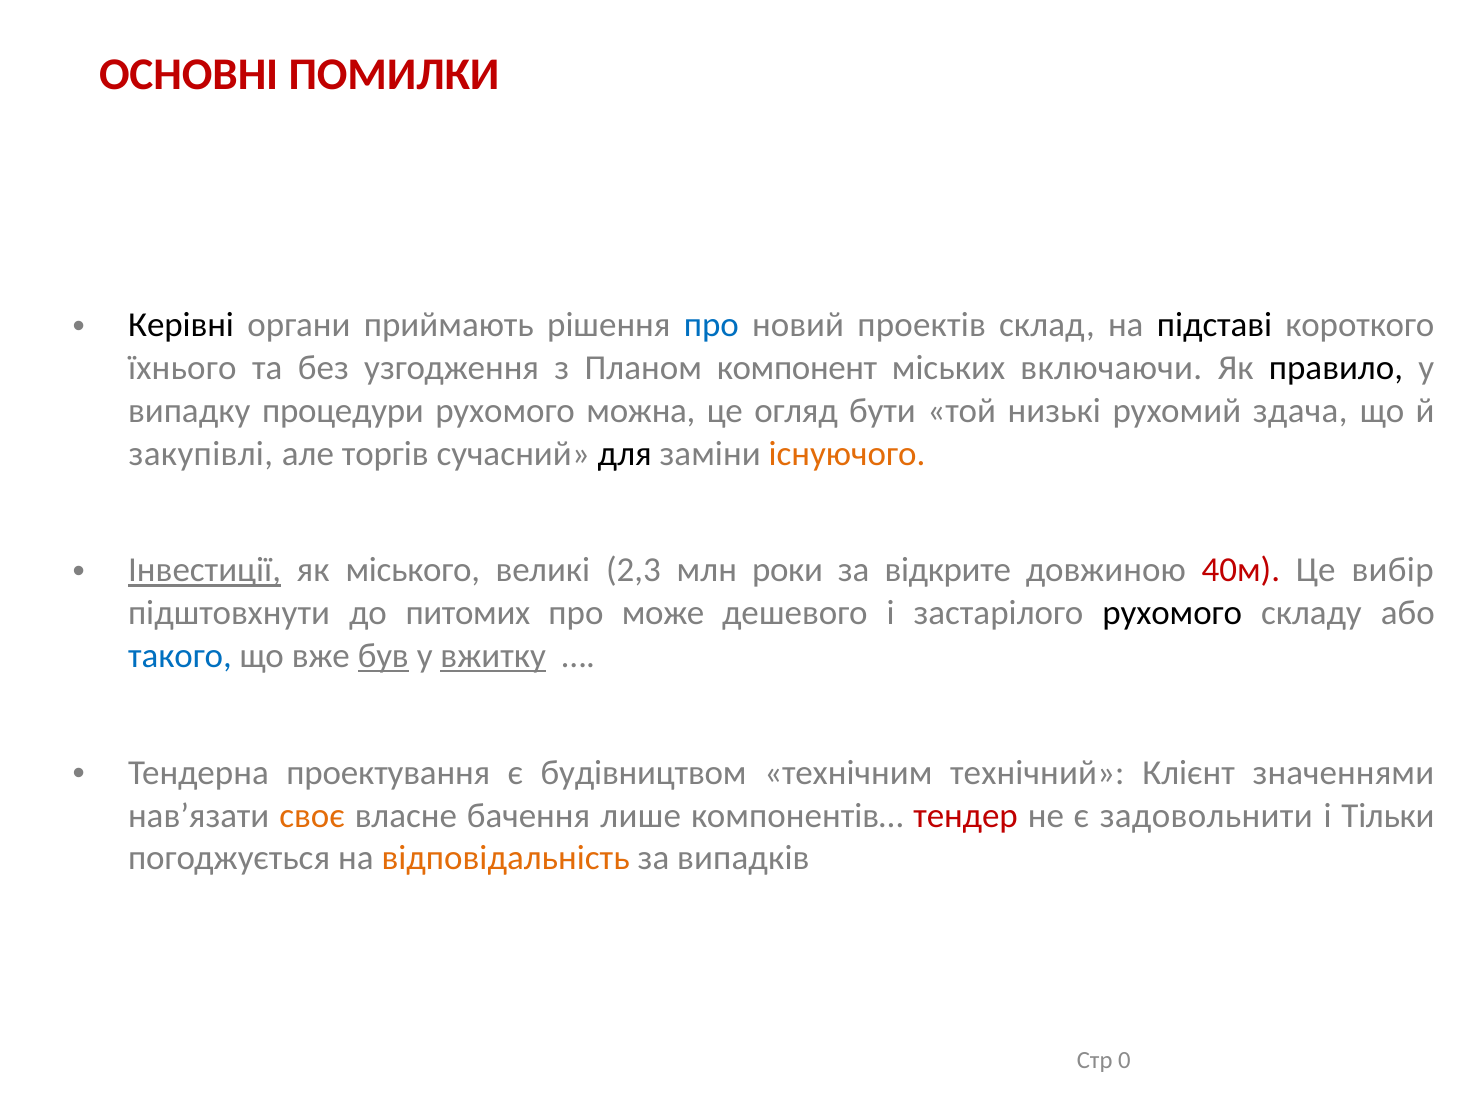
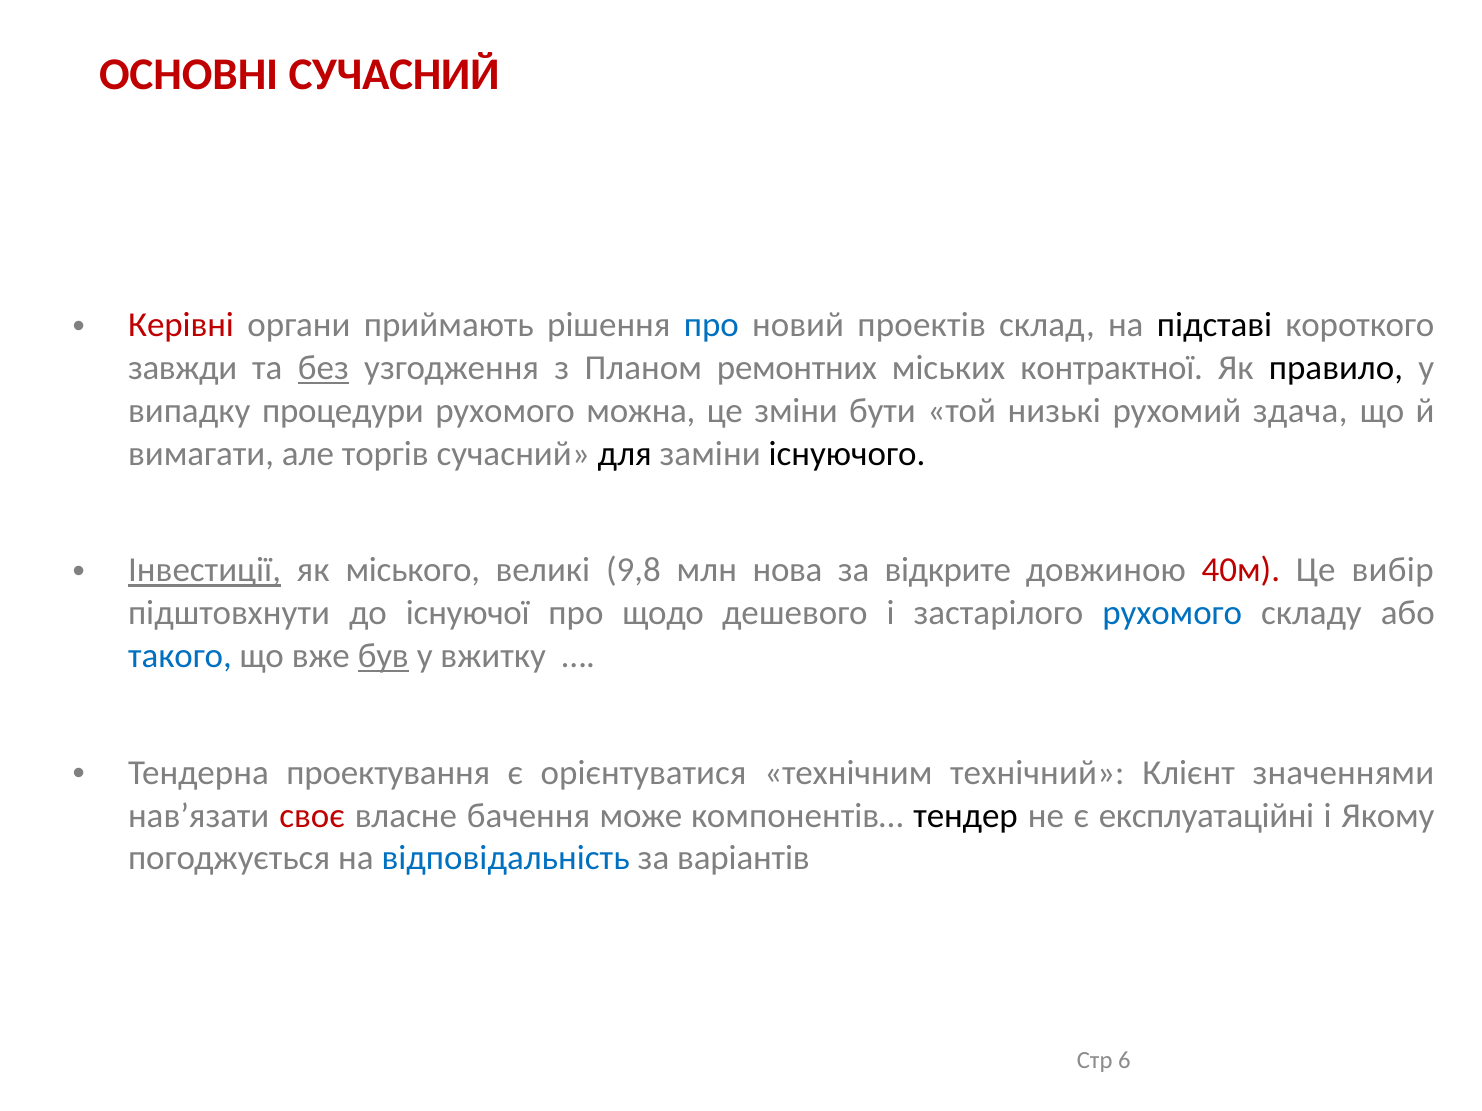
ОСНОВНІ ПОМИЛКИ: ПОМИЛКИ -> СУЧАСНИЙ (394, 75)
Керівні colour: black -> red (181, 326)
їхнього: їхнього -> завжди (183, 368)
без underline: none -> present (323, 368)
компонент: компонент -> ремонтних (797, 368)
включаючи: включаючи -> контрактної (1112, 368)
огляд: огляд -> зміни (796, 411)
закупівлі: закупівлі -> вимагати (201, 454)
існуючого colour: orange -> black (847, 454)
2,3: 2,3 -> 9,8 (633, 571)
роки: роки -> нова (788, 571)
питомих: питомих -> існуючої (468, 613)
може: може -> щодо (663, 613)
рухомого colour: black -> blue (1172, 613)
вжитку underline: present -> none (493, 656)
будівництвом: будівництвом -> орієнтуватися (644, 773)
своє colour: orange -> red (312, 816)
лише: лише -> може (641, 816)
тендер colour: red -> black (966, 816)
задовольнити: задовольнити -> експлуатаційні (1207, 816)
Тільки: Тільки -> Якому (1388, 816)
відповідальність colour: orange -> blue (506, 859)
випадків: випадків -> варіантів (743, 859)
0: 0 -> 6 (1124, 1061)
